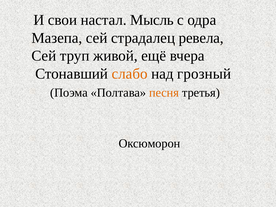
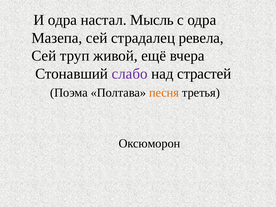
И свои: свои -> одра (62, 20)
слабо colour: orange -> purple (130, 74)
грозный: грозный -> страстей (204, 74)
